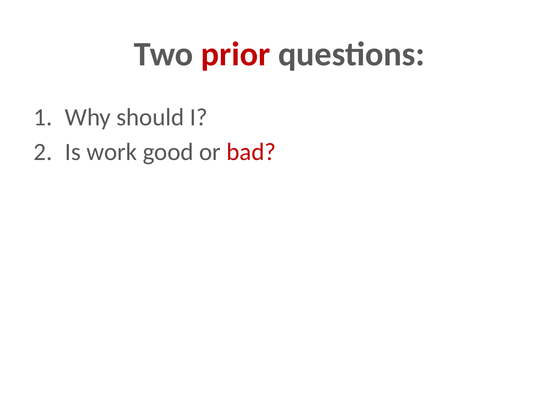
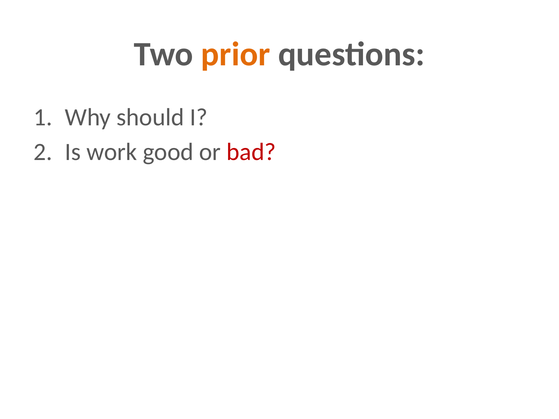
prior colour: red -> orange (236, 54)
